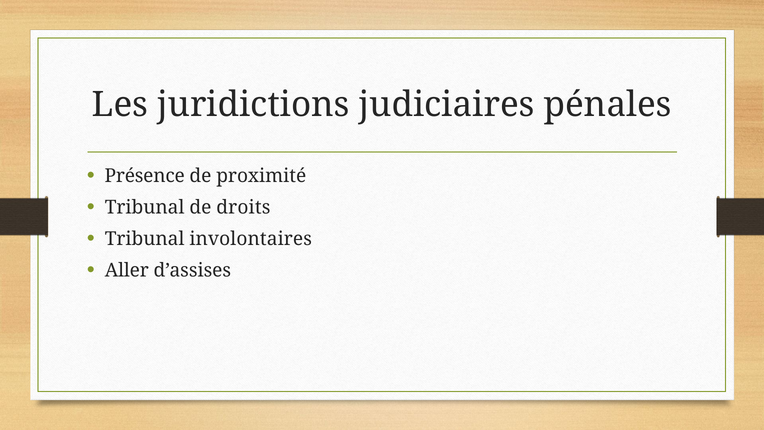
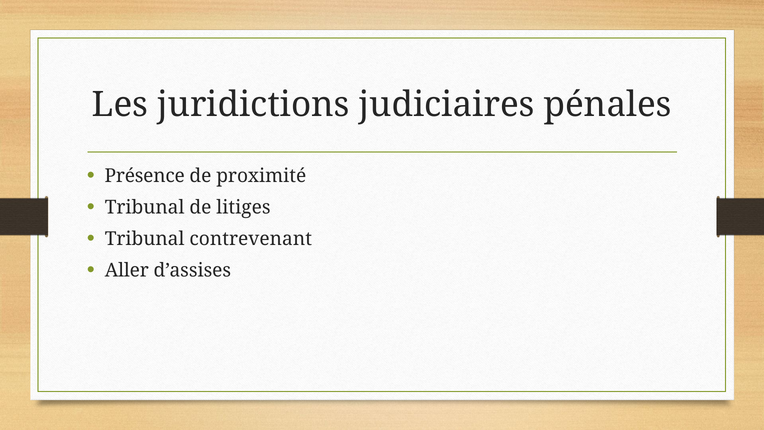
droits: droits -> litiges (243, 207)
involontaires: involontaires -> contrevenant (251, 239)
